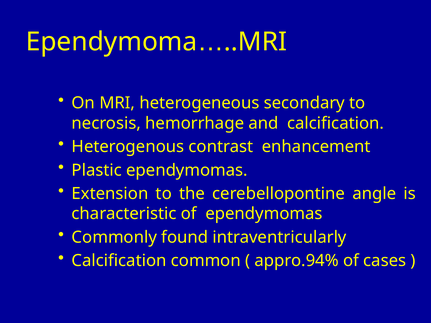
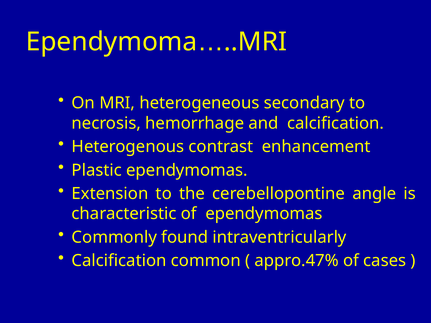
appro.94%: appro.94% -> appro.47% (297, 261)
